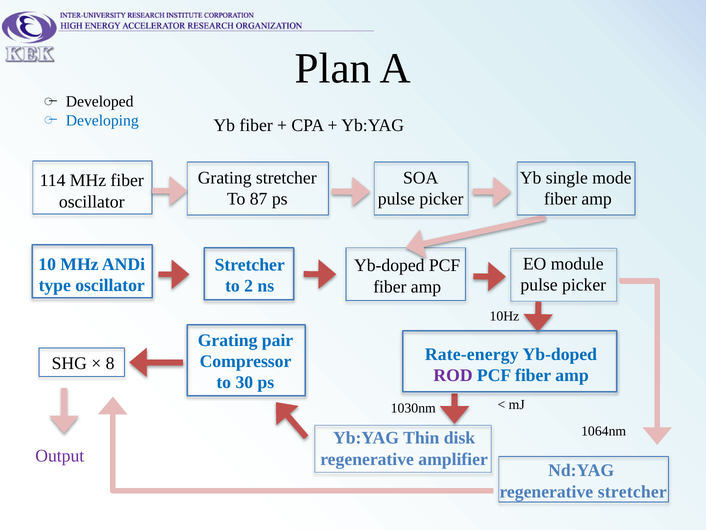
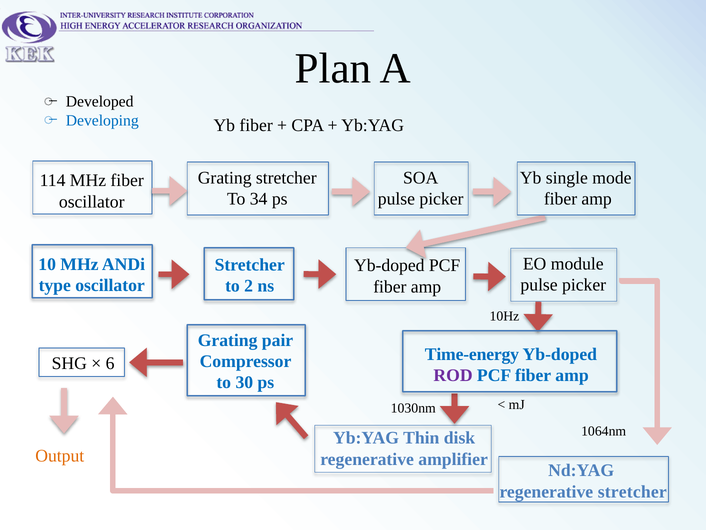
87: 87 -> 34 (259, 199)
Rate-energy: Rate-energy -> Time-energy (472, 354)
8: 8 -> 6 (110, 363)
Output colour: purple -> orange (60, 456)
